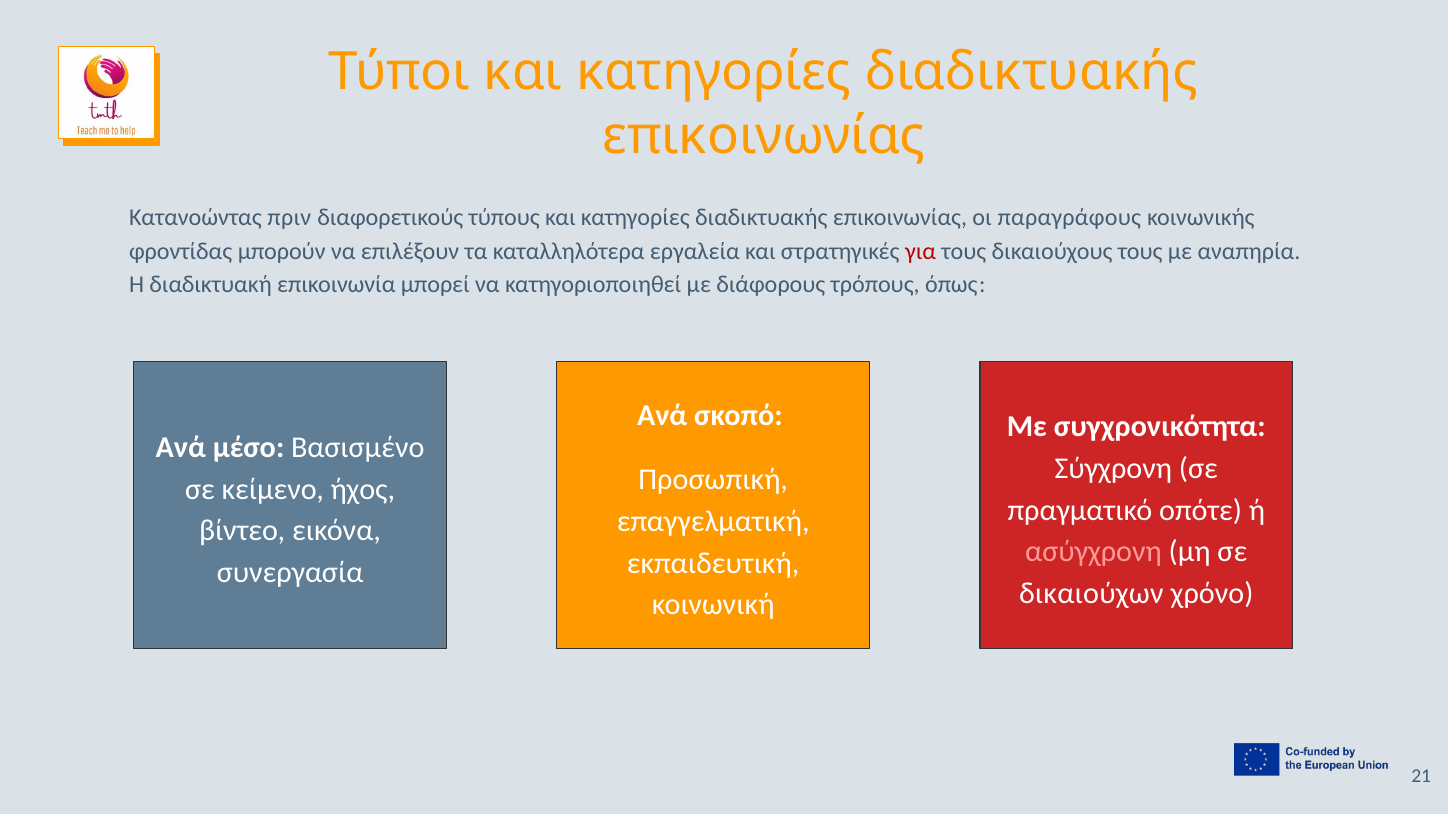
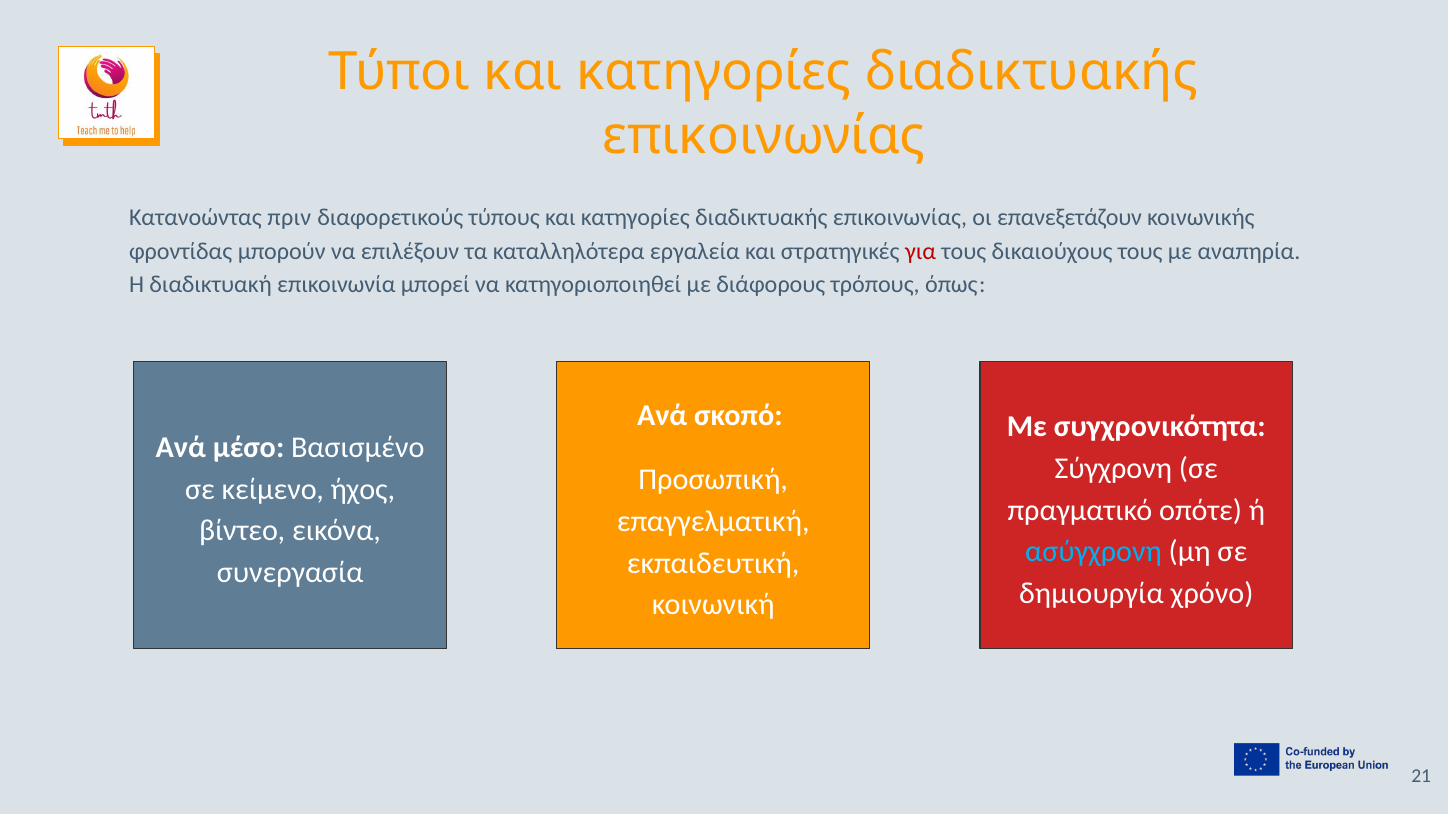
παραγράφους: παραγράφους -> επανεξετάζουν (1070, 218)
ασύγχρονη colour: pink -> light blue (1094, 552)
δικαιούχων: δικαιούχων -> δημιουργία (1091, 594)
